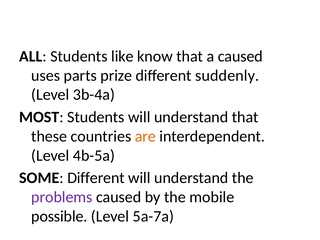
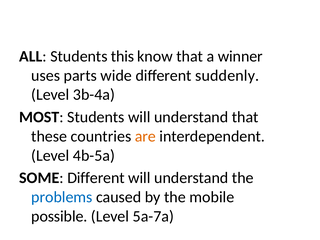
like: like -> this (122, 56)
a caused: caused -> winner (240, 56)
prize: prize -> wide (116, 76)
problems colour: purple -> blue (62, 197)
